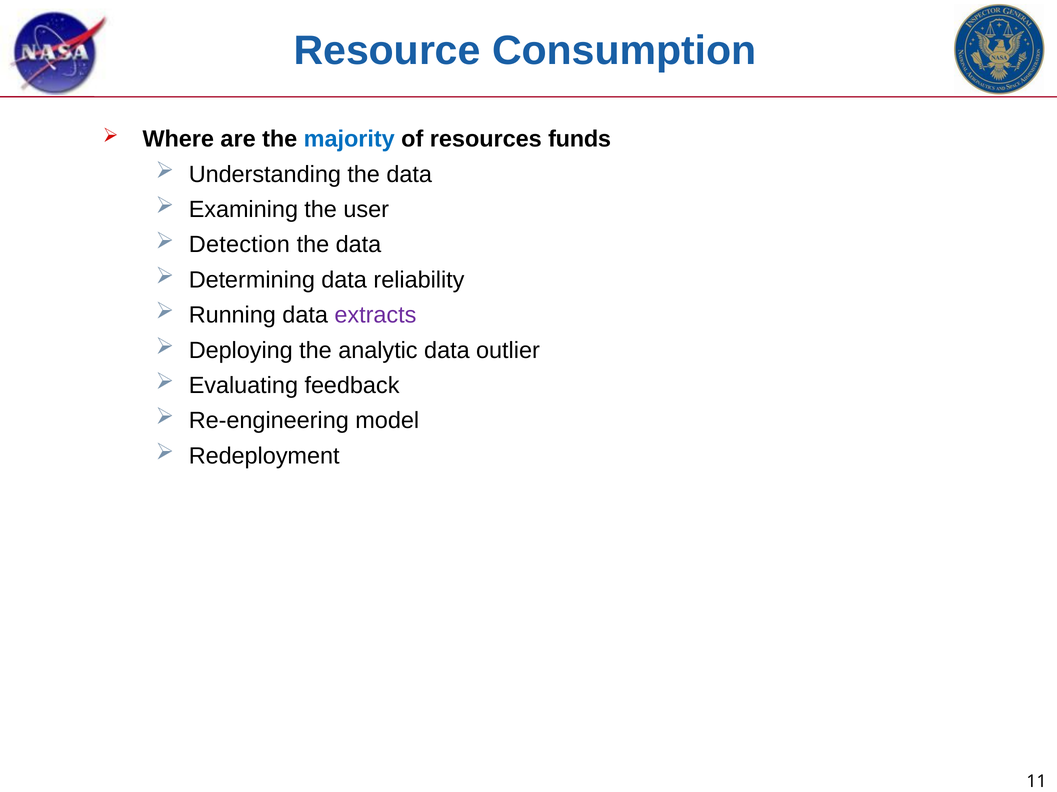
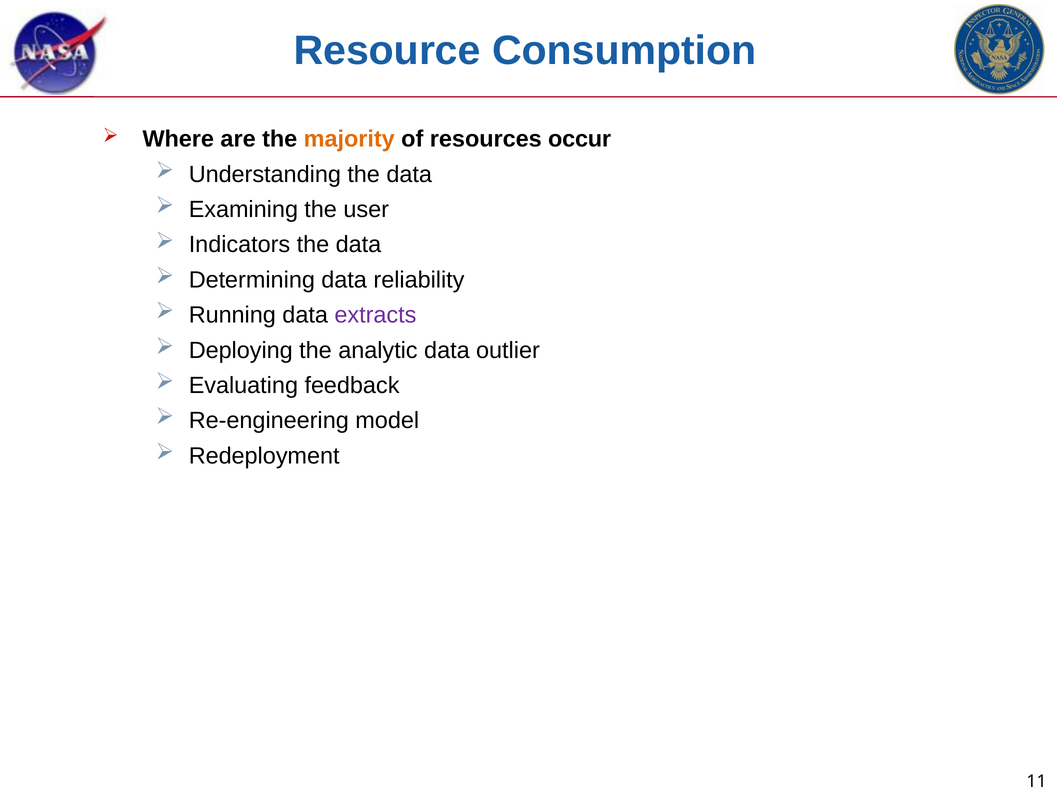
majority colour: blue -> orange (349, 139)
funds: funds -> occur (580, 139)
Detection: Detection -> Indicators (239, 245)
